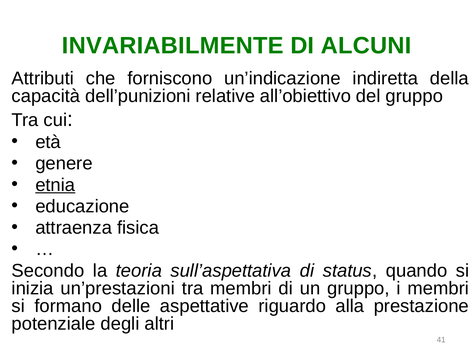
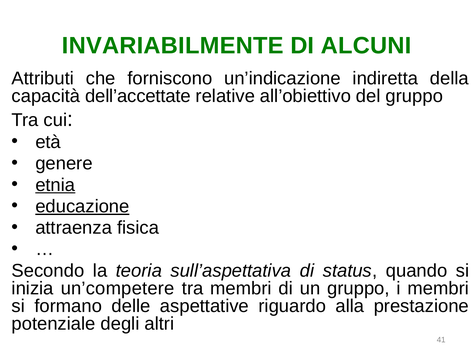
dell’punizioni: dell’punizioni -> dell’accettate (138, 96)
educazione underline: none -> present (82, 206)
un’prestazioni: un’prestazioni -> un’competere (118, 288)
